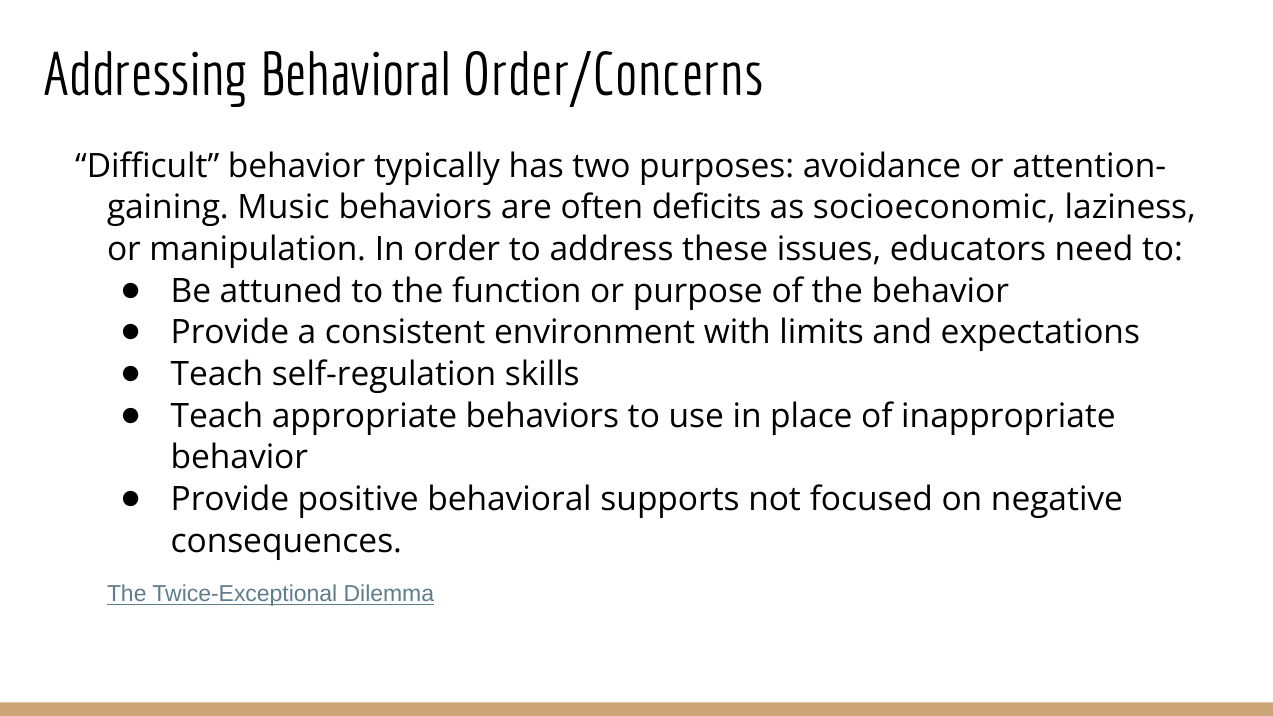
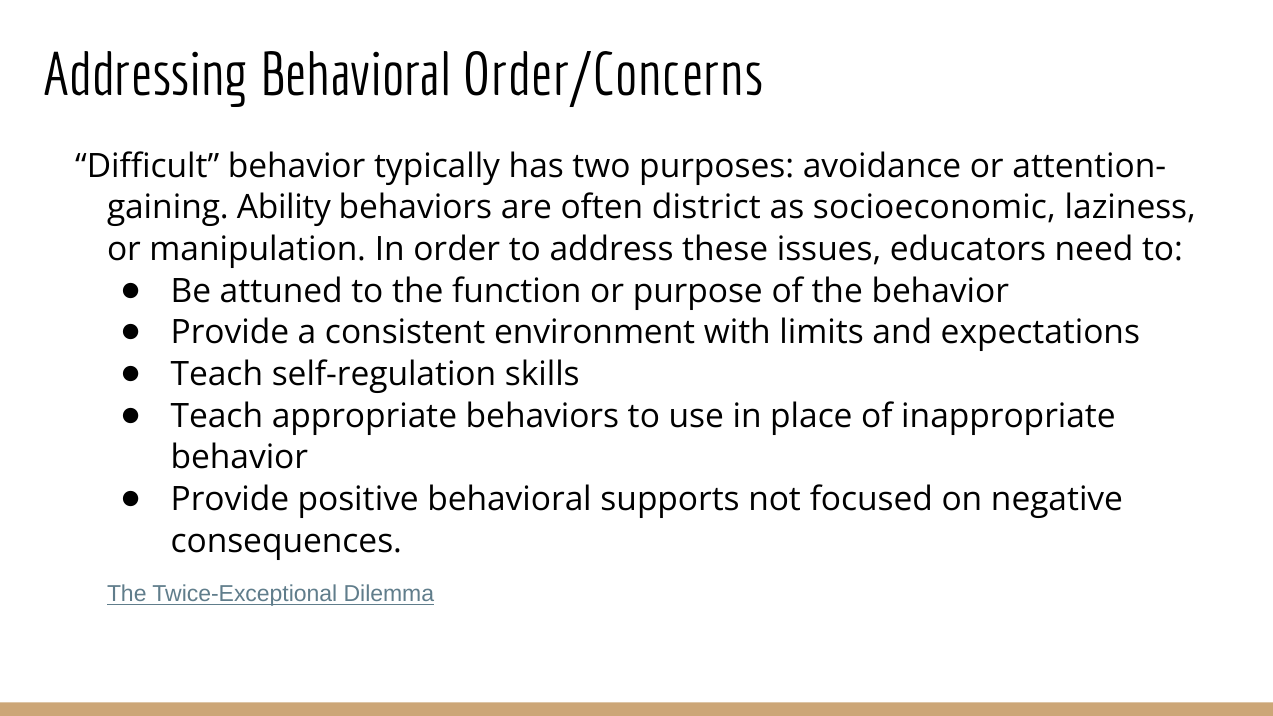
Music: Music -> Ability (284, 208)
deficits: deficits -> district (706, 208)
